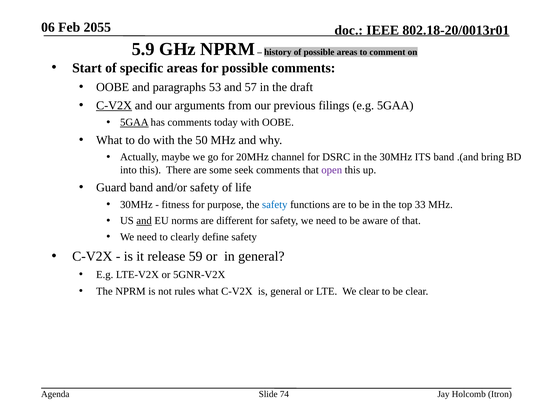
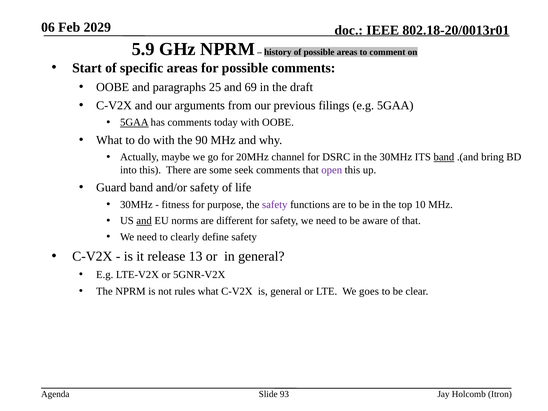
2055: 2055 -> 2029 (97, 27)
53: 53 -> 25 (215, 87)
57: 57 -> 69 (251, 87)
C-V2X underline: present -> none (114, 105)
50: 50 -> 90 (202, 140)
band underline: none -> present (444, 157)
safety colour: blue -> purple (275, 205)
33: 33 -> 10 (420, 205)
59: 59 -> 13 (196, 256)
We clear: clear -> goes (369, 291)
74: 74 -> 93 (284, 394)
